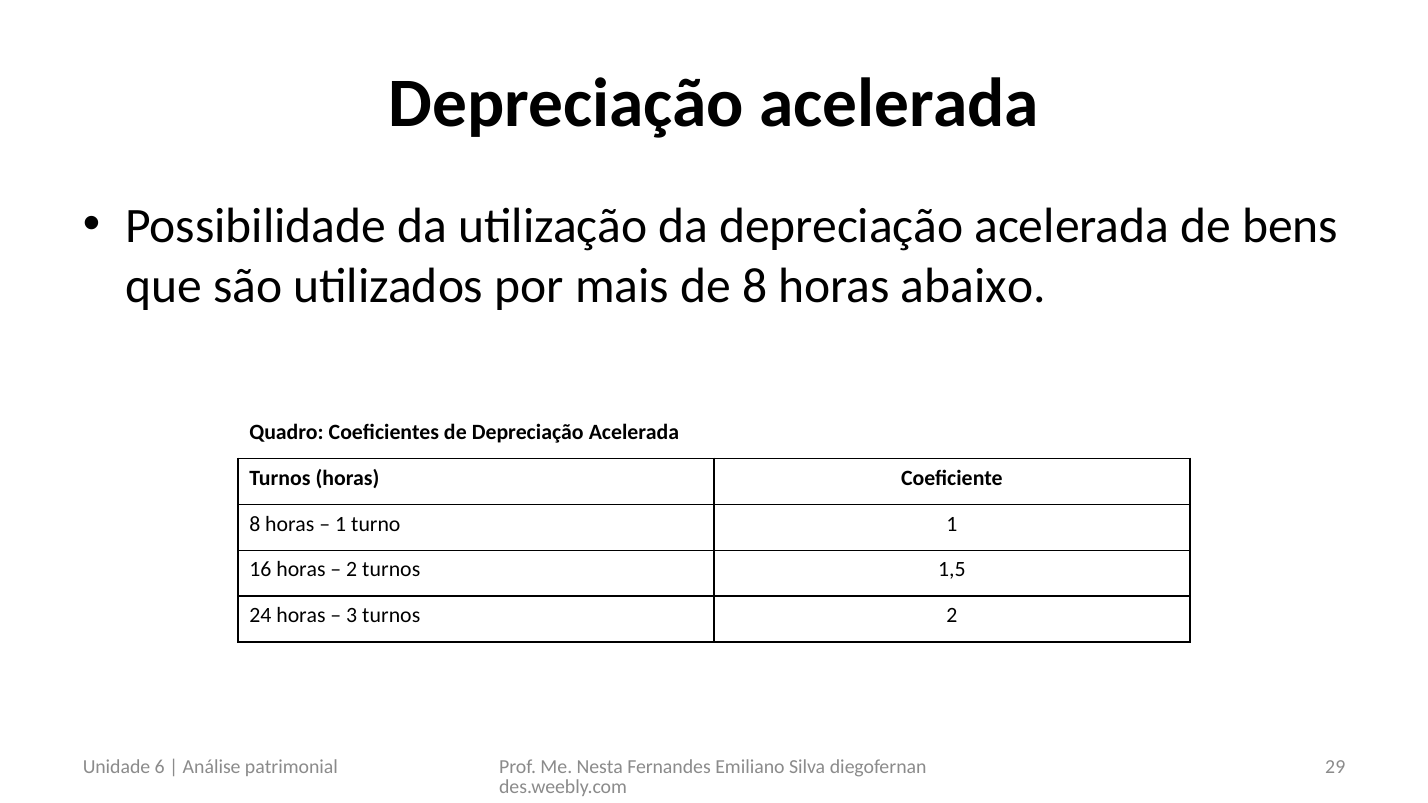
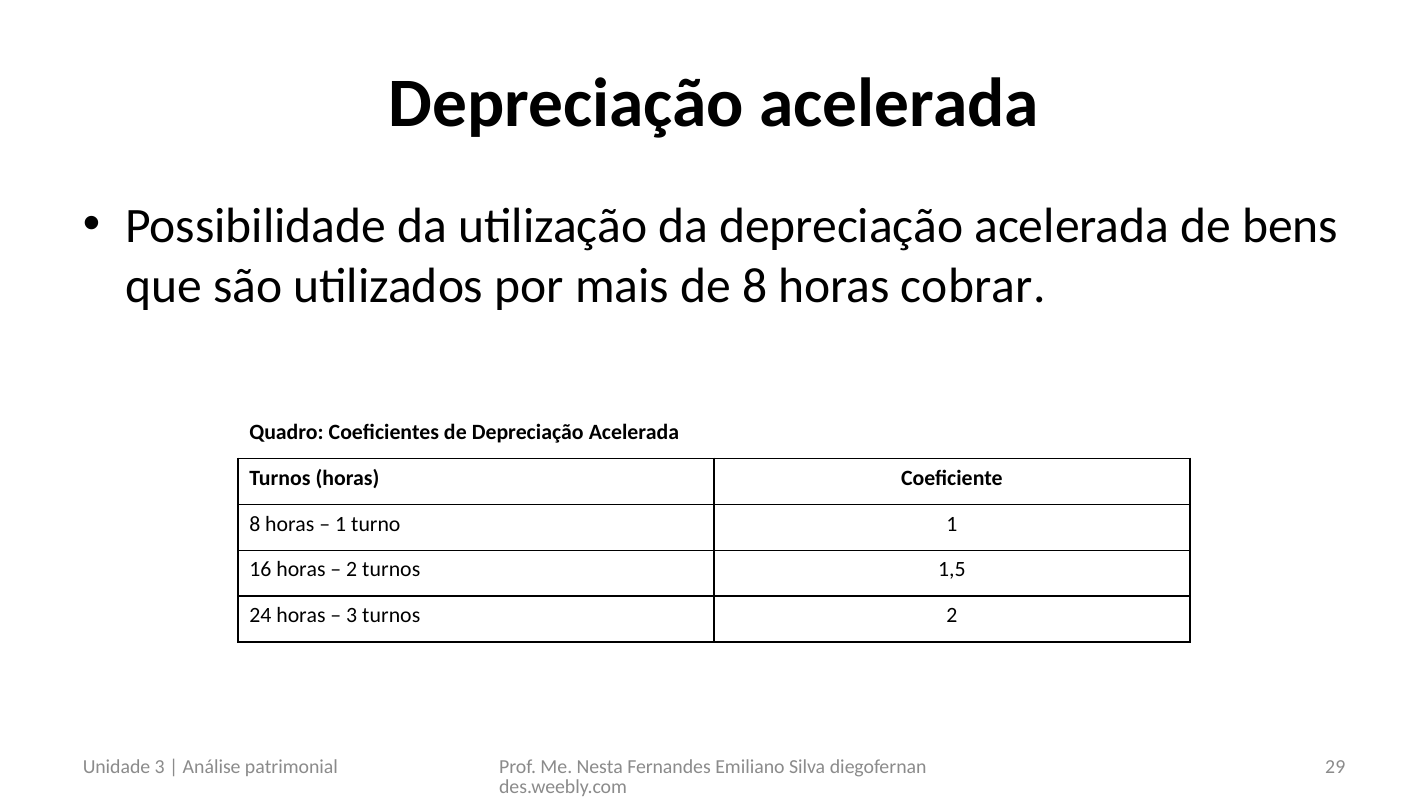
abaixo: abaixo -> cobrar (973, 286)
Unidade 6: 6 -> 3 (160, 767)
